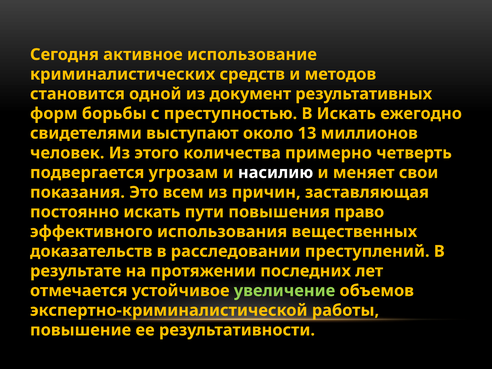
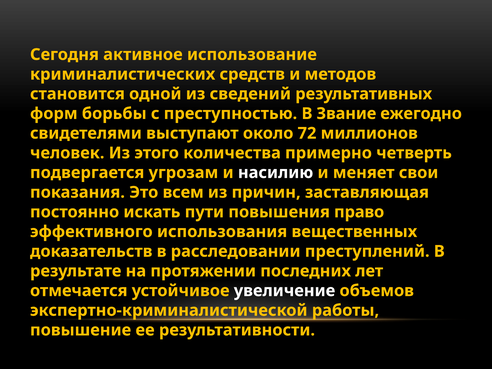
документ: документ -> сведений (250, 94)
В Искать: Искать -> Звание (346, 114)
13: 13 -> 72 (307, 133)
увеличение colour: light green -> white (285, 291)
